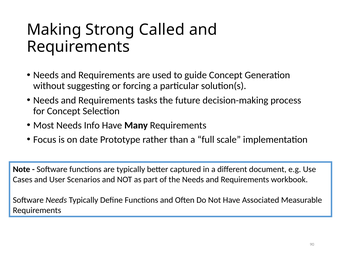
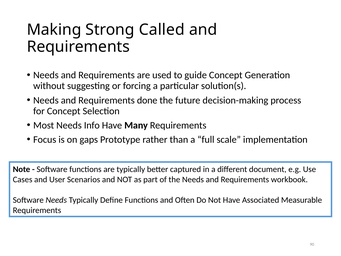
tasks: tasks -> done (147, 100)
date: date -> gaps (89, 139)
